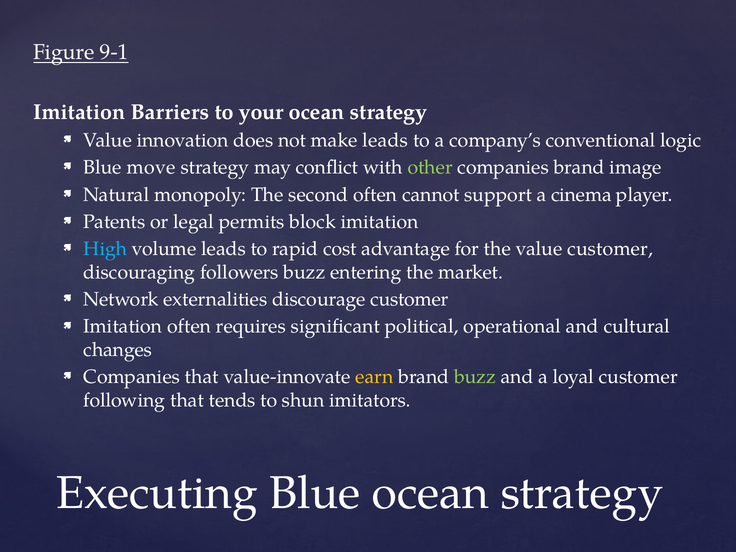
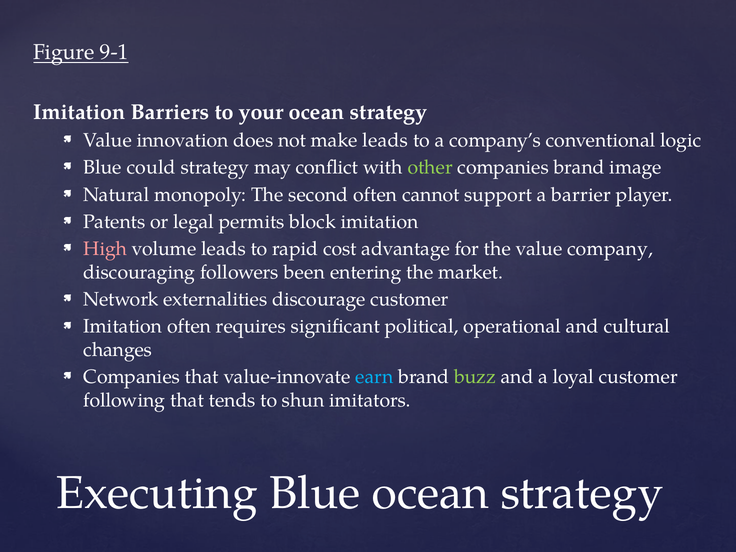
move: move -> could (151, 168)
cinema: cinema -> barrier (581, 195)
High colour: light blue -> pink (105, 249)
value customer: customer -> company (610, 249)
followers buzz: buzz -> been (304, 272)
earn colour: yellow -> light blue (374, 377)
